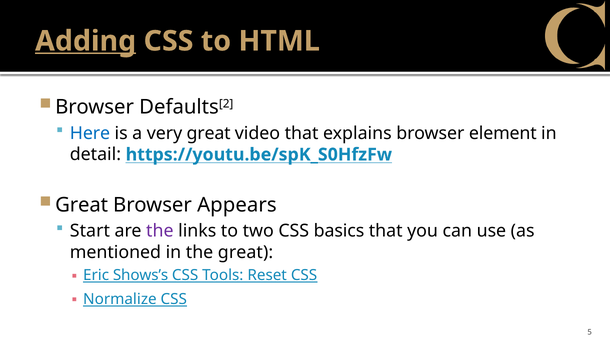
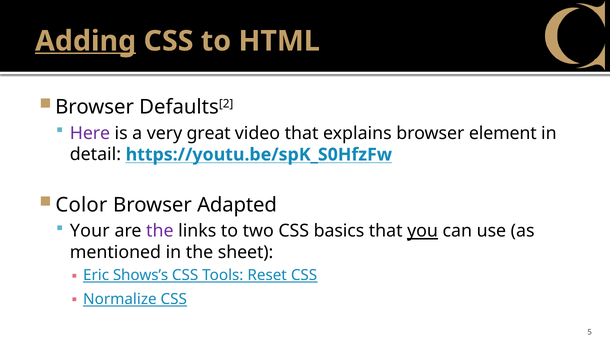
Here colour: blue -> purple (90, 133)
Great: Great -> Color (81, 205)
Appears: Appears -> Adapted (237, 205)
Start: Start -> Your (90, 231)
you underline: none -> present (423, 231)
the great: great -> sheet (246, 253)
